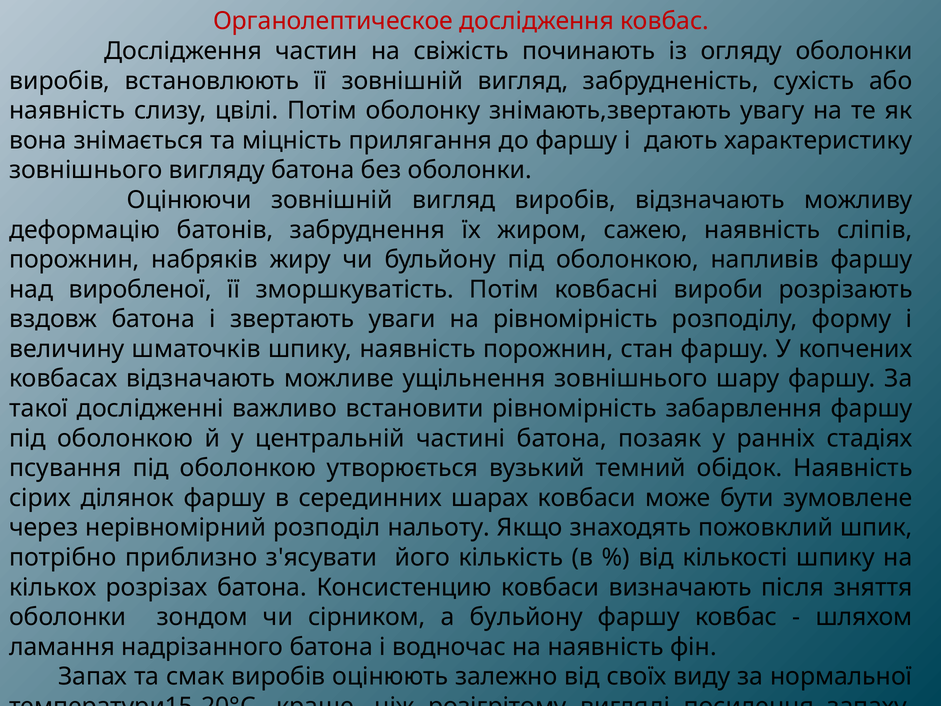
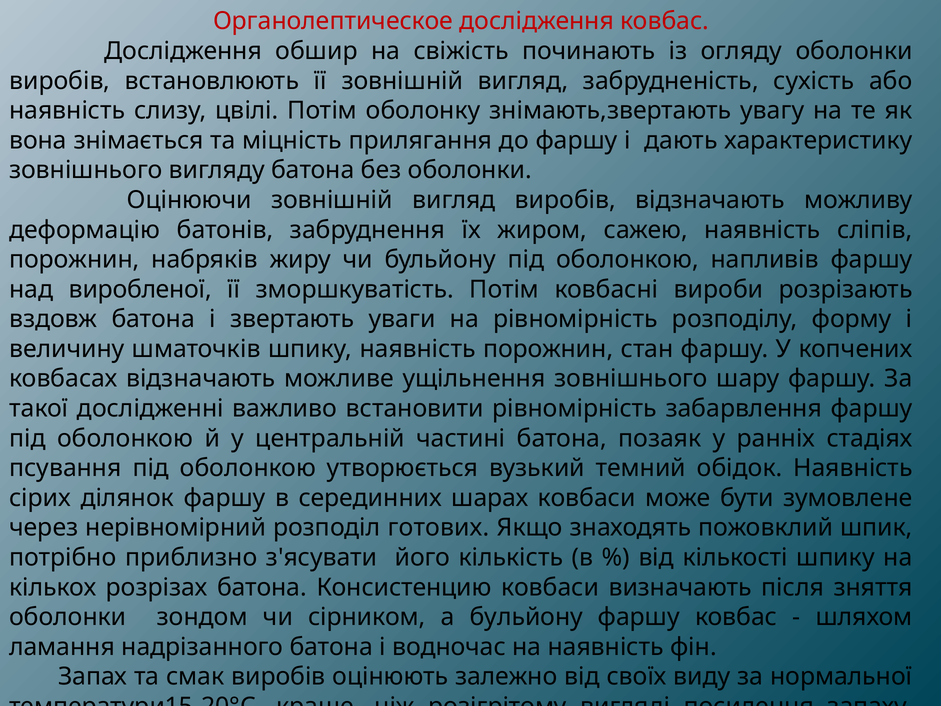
частин: частин -> обшир (317, 51)
нальоту: нальоту -> готових (439, 528)
